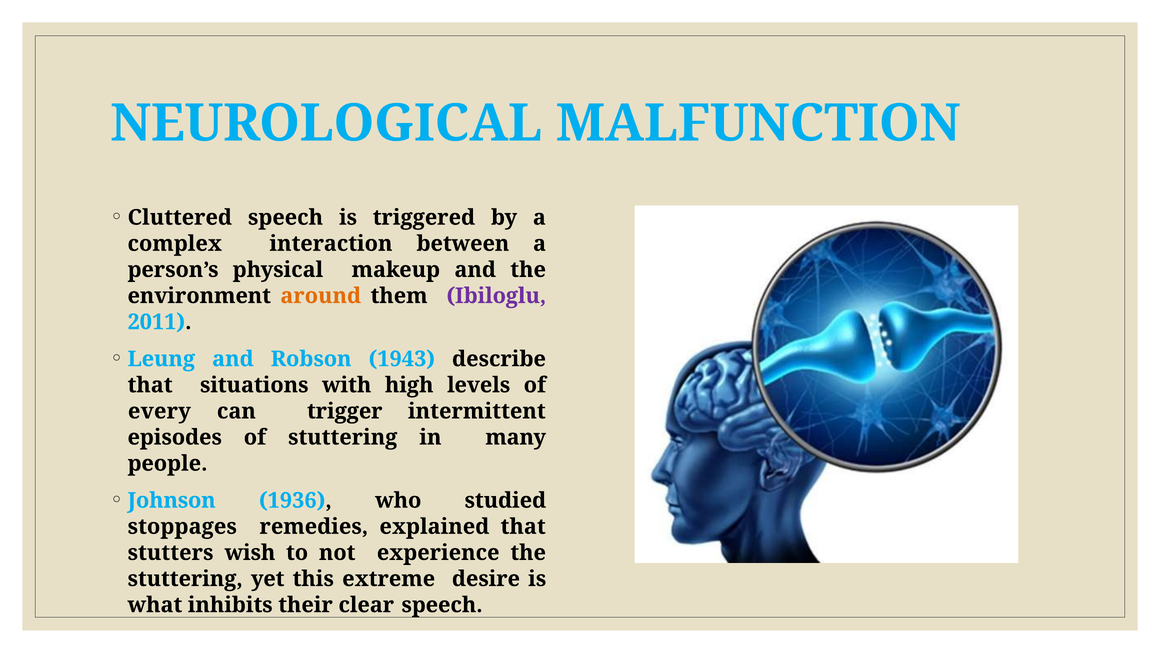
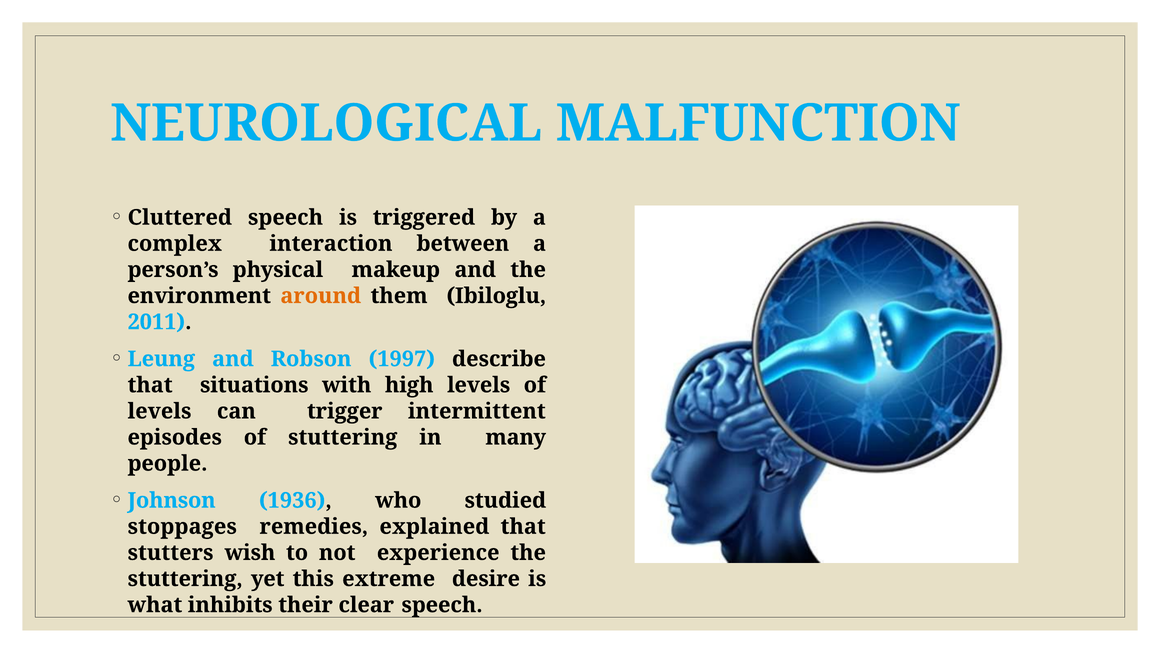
Ibiloglu colour: purple -> black (496, 296)
1943: 1943 -> 1997 (402, 359)
every: every -> levels (159, 411)
